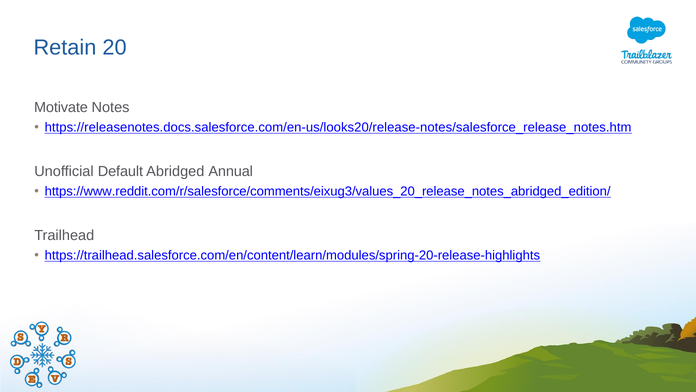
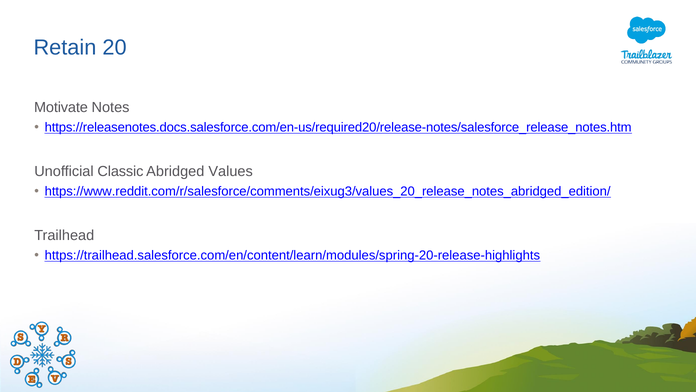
https://releasenotes.docs.salesforce.com/en-us/looks20/release-notes/salesforce_release_notes.htm: https://releasenotes.docs.salesforce.com/en-us/looks20/release-notes/salesforce_release_notes.htm -> https://releasenotes.docs.salesforce.com/en-us/required20/release-notes/salesforce_release_notes.htm (338, 127)
Default: Default -> Classic (120, 171)
Annual: Annual -> Values (231, 171)
